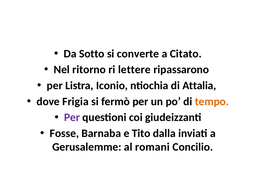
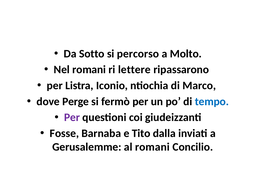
converte: converte -> percorso (138, 54)
Citato: Citato -> Molto (186, 54)
Nel ritorno: ritorno -> romani (89, 70)
Attalia: Attalia -> Marco (199, 86)
Frigia: Frigia -> Perge (76, 102)
tempo colour: orange -> blue (212, 102)
